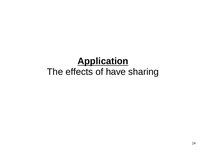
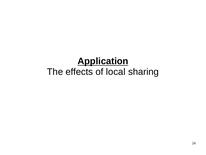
have: have -> local (116, 72)
